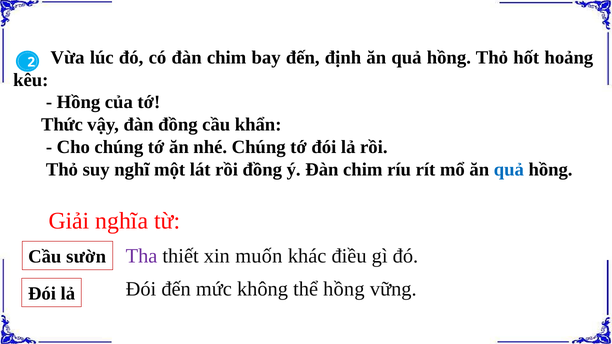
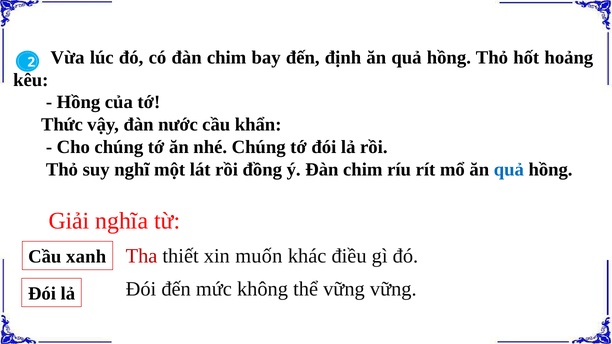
đàn đồng: đồng -> nước (178, 125)
Tha colour: purple -> red (142, 256)
sườn: sườn -> xanh (86, 257)
thể hồng: hồng -> vững (344, 289)
